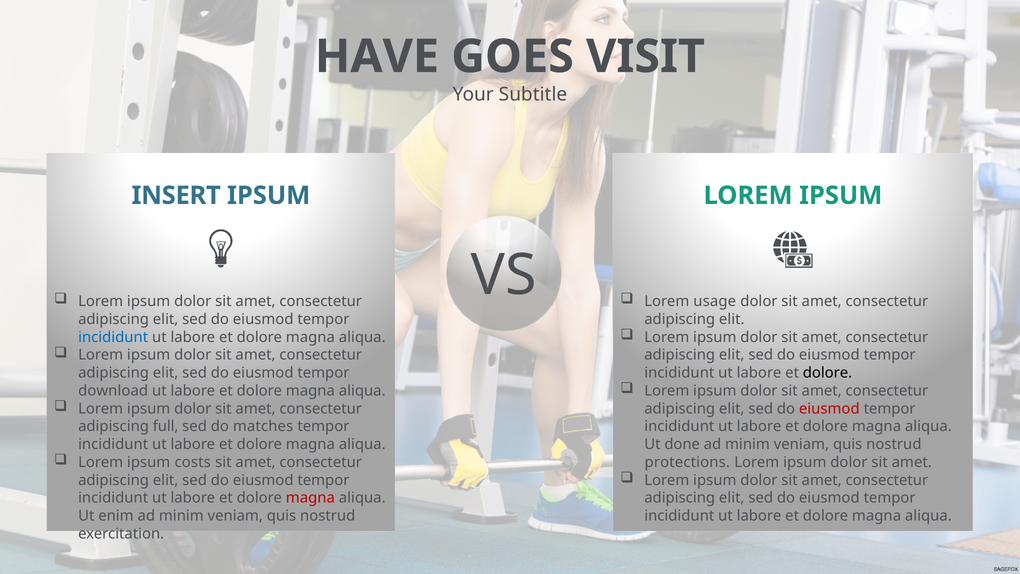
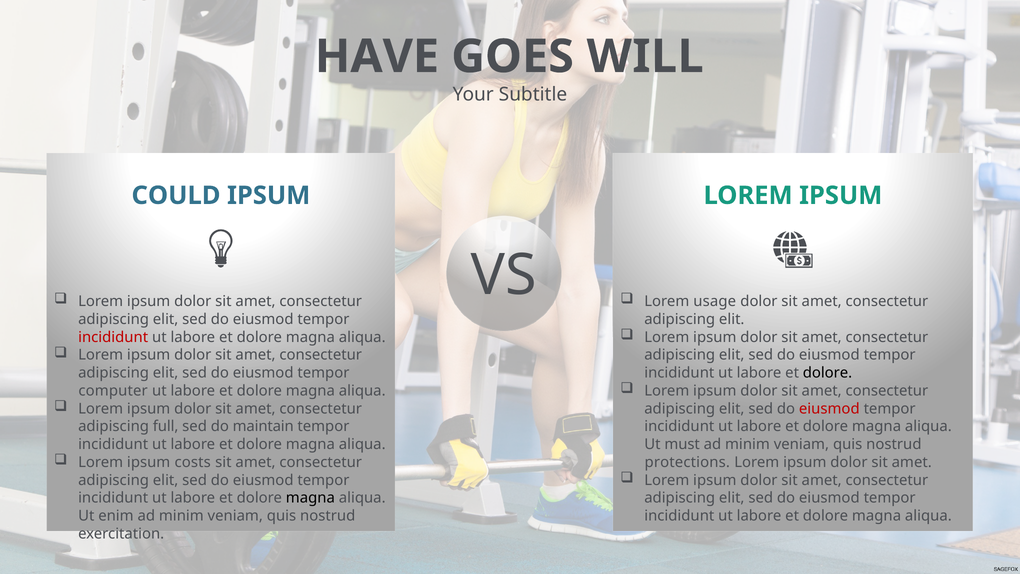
VISIT: VISIT -> WILL (645, 57)
INSERT: INSERT -> COULD (176, 195)
incididunt colour: blue -> red (113, 337)
download: download -> computer (113, 391)
matches: matches -> maintain (263, 426)
done: done -> must (682, 444)
magna colour: red -> black (310, 498)
